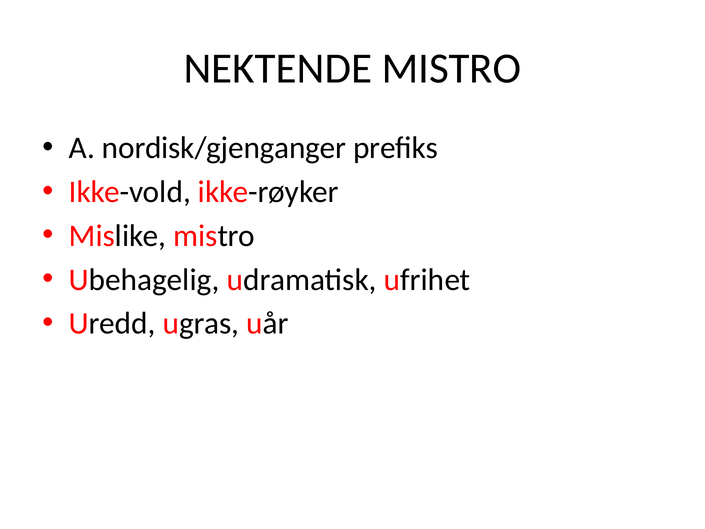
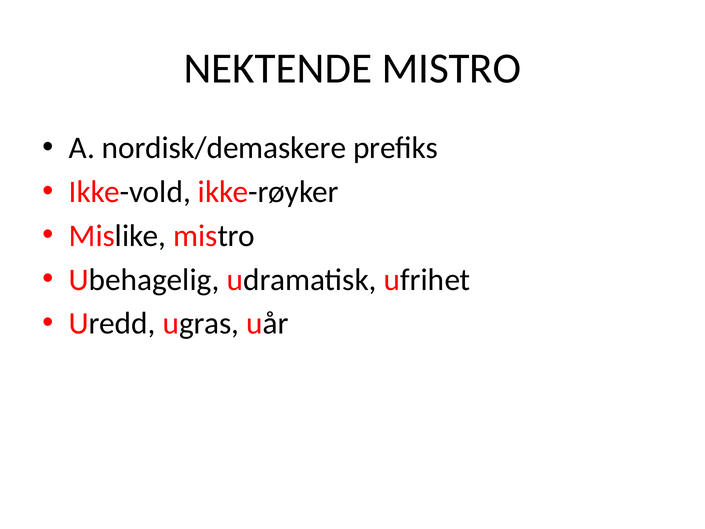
nordisk/gjenganger: nordisk/gjenganger -> nordisk/demaskere (224, 148)
